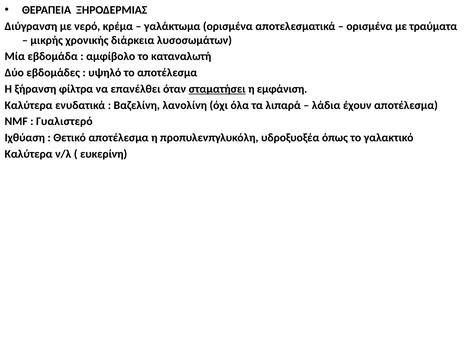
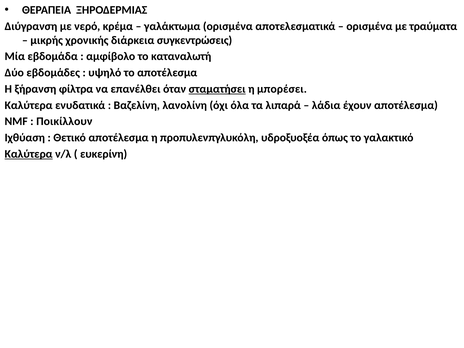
λυσοσωμάτων: λυσοσωμάτων -> συγκεντρώσεις (195, 40)
εμφάνιση: εμφάνιση -> μπορέσει (282, 89)
Γυαλιστερό: Γυαλιστερό -> Ποικίλλουν (64, 121)
Καλύτερα underline: none -> present (29, 154)
